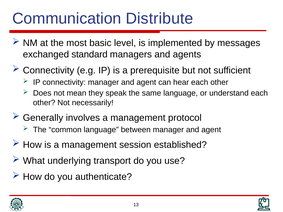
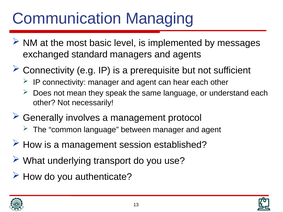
Distribute: Distribute -> Managing (160, 19)
